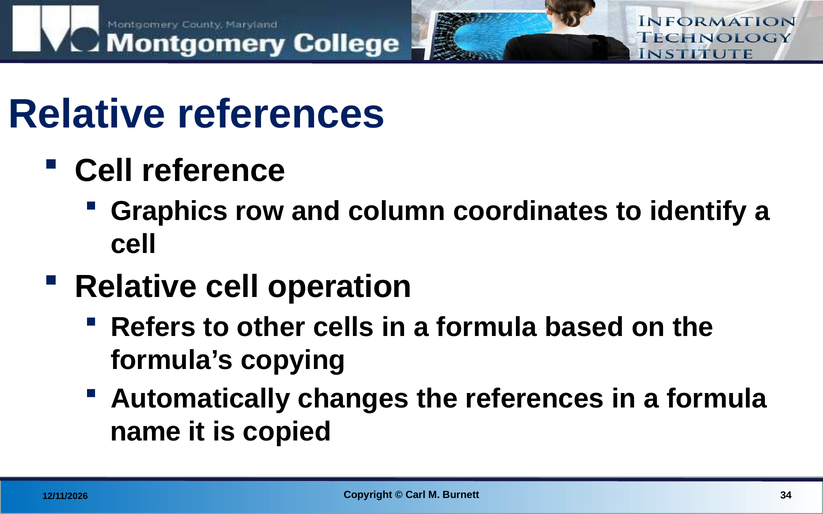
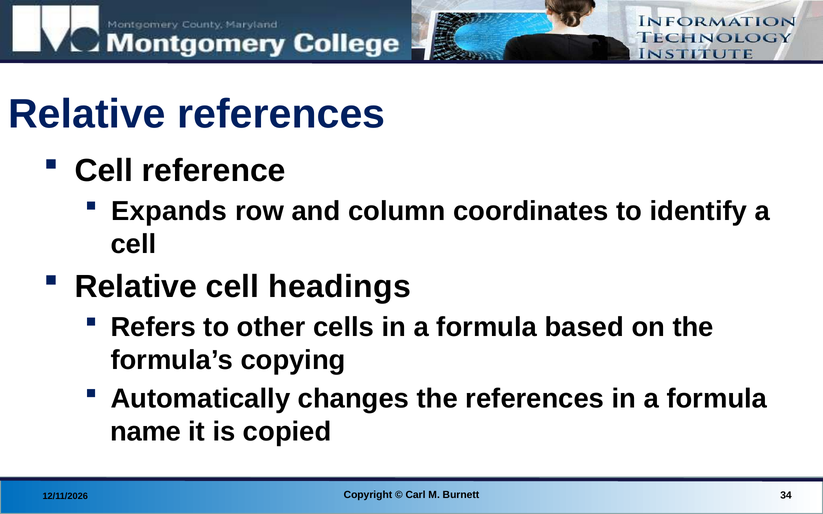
Graphics: Graphics -> Expands (169, 211)
operation: operation -> headings (340, 287)
